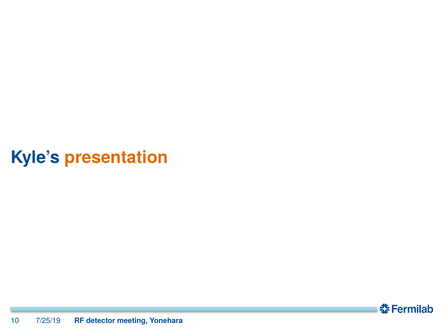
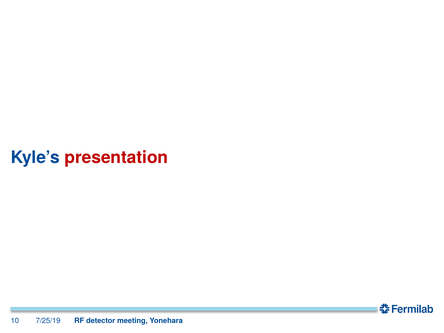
presentation colour: orange -> red (116, 157)
